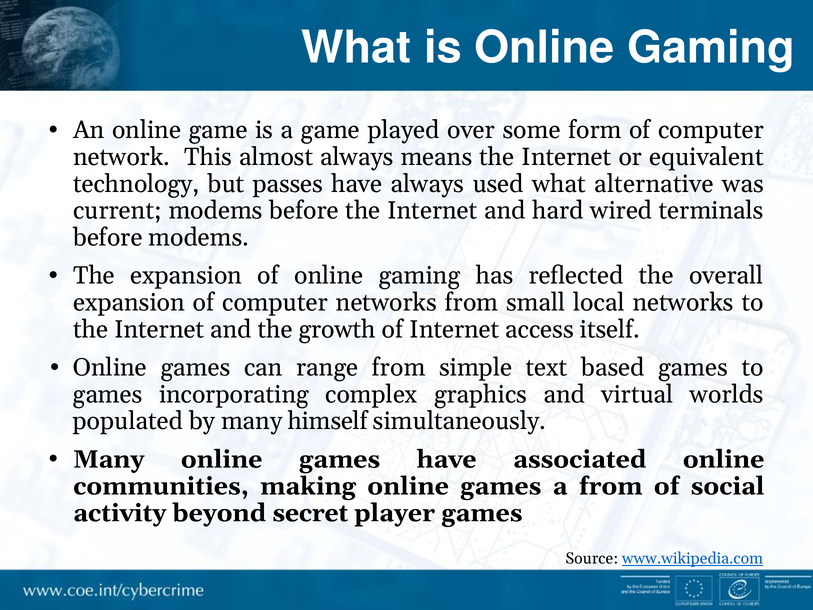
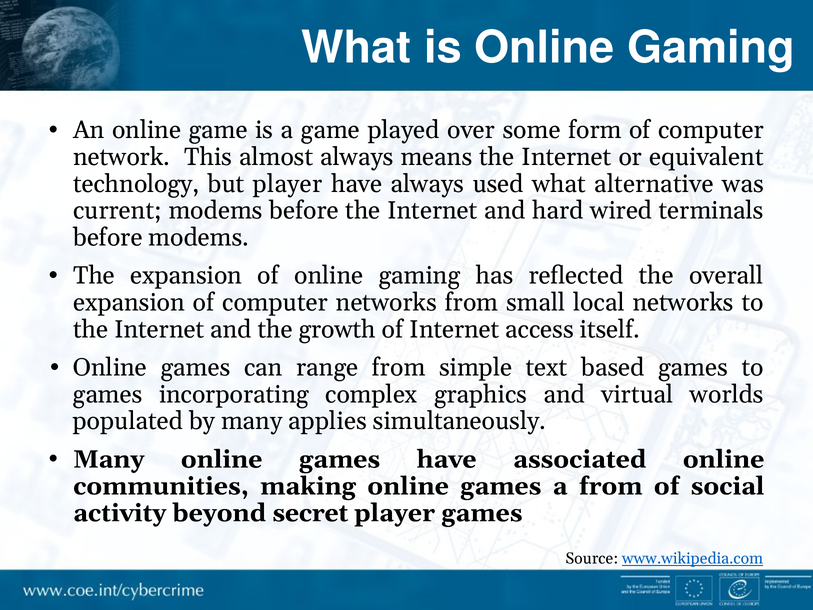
but passes: passes -> player (288, 184)
himself: himself -> applies (328, 421)
